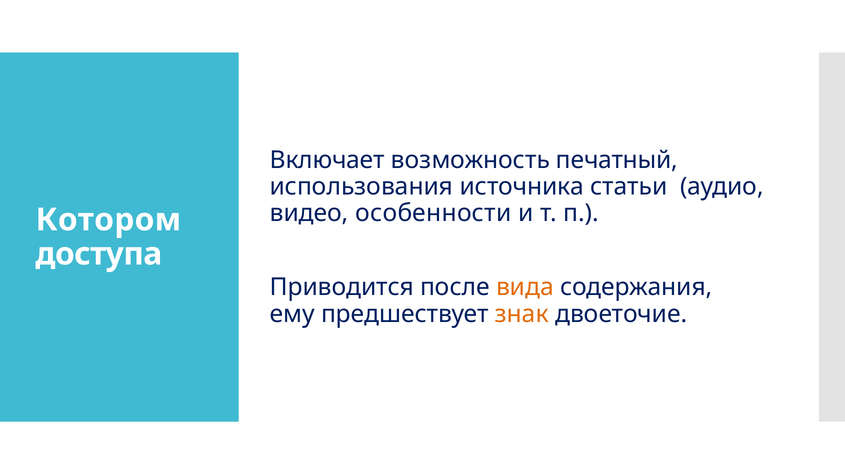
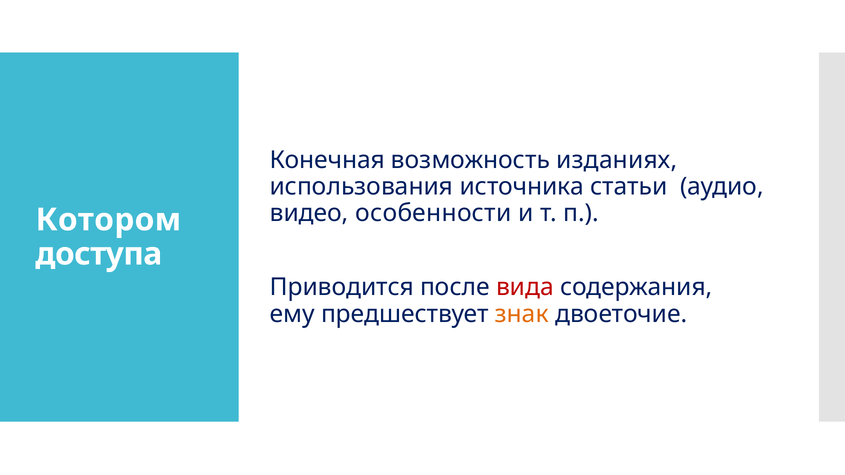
Включает: Включает -> Конечная (327, 160)
печатный: печатный -> изданиях (617, 160)
вида colour: orange -> red (525, 288)
